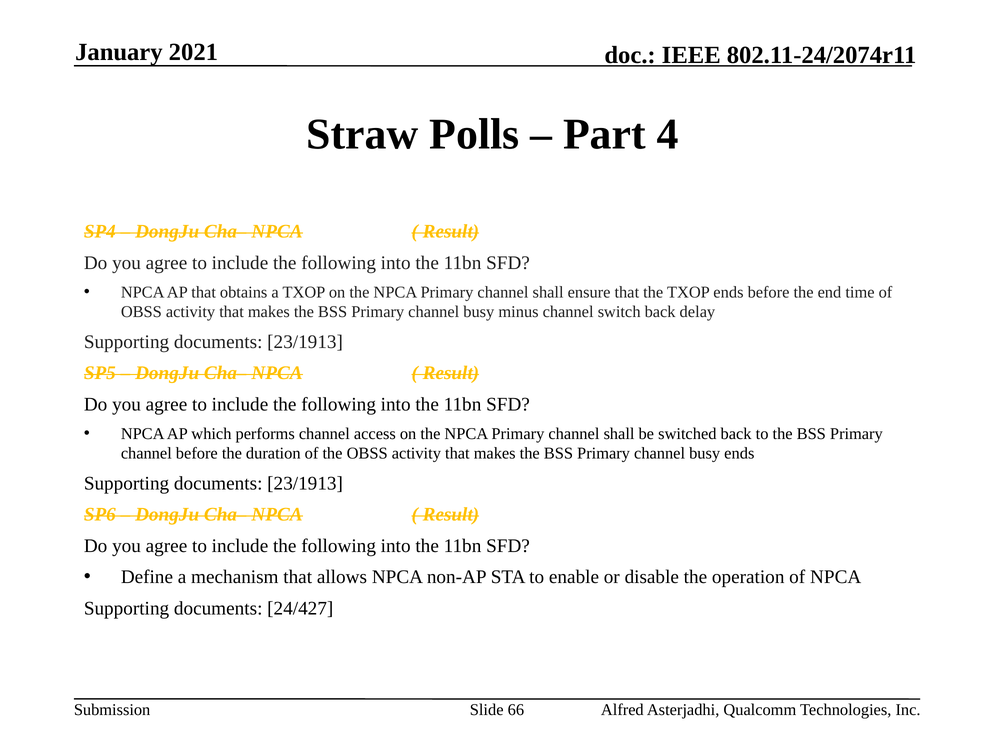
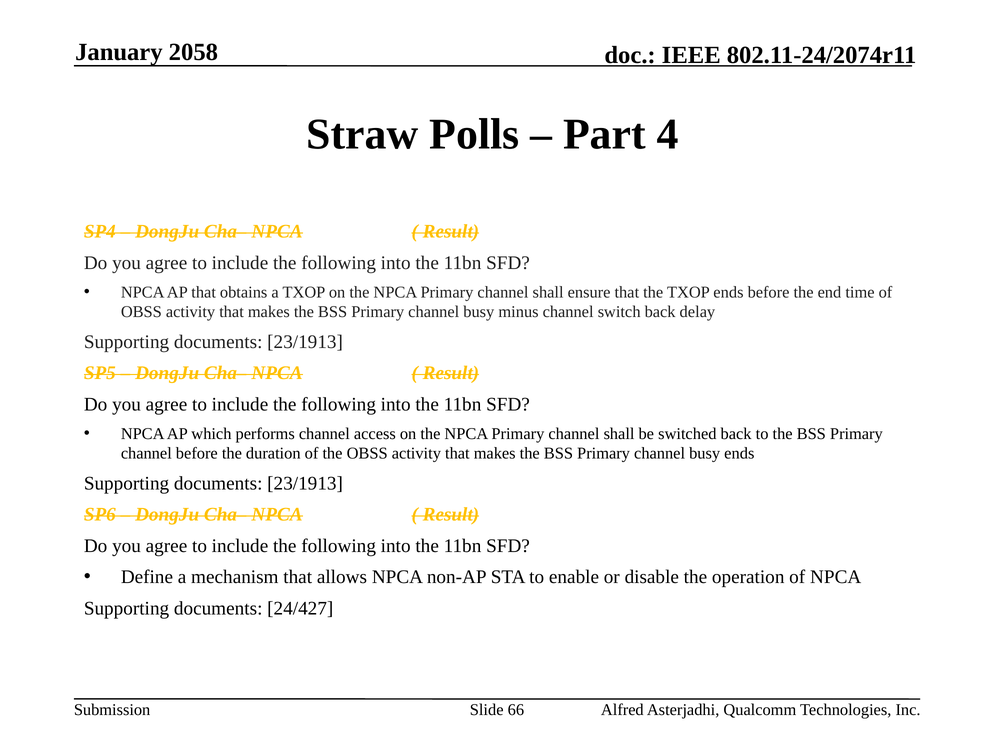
2021: 2021 -> 2058 (193, 52)
